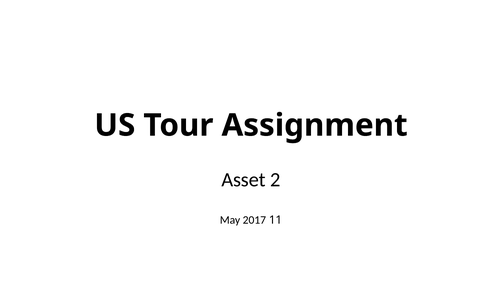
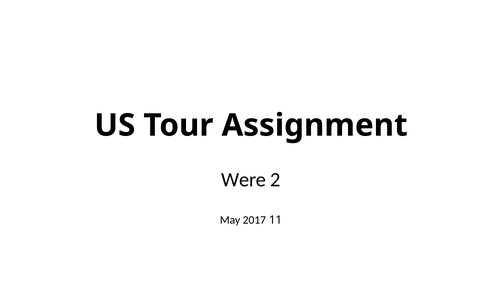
Asset: Asset -> Were (244, 180)
